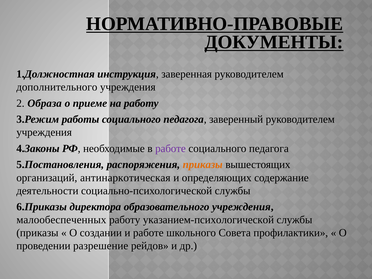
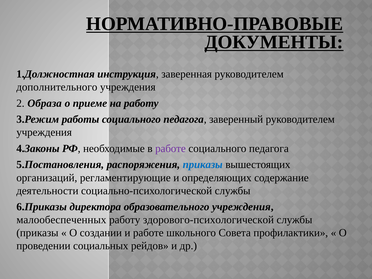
приказы colour: orange -> blue (203, 165)
антинаркотическая: антинаркотическая -> регламентирующие (125, 178)
указанием-психологической: указанием-психологической -> здорового-психологической (208, 220)
разрешение: разрешение -> социальных (101, 246)
